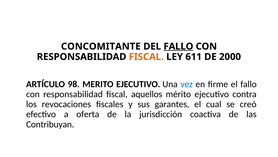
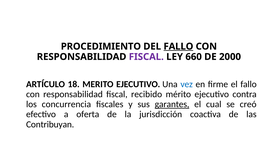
CONCOMITANTE: CONCOMITANTE -> PROCEDIMIENTO (101, 46)
FISCAL colour: orange -> purple (146, 57)
611: 611 -> 660 (194, 57)
98: 98 -> 18 (74, 84)
aquellos: aquellos -> recibido (147, 94)
revocaciones: revocaciones -> concurrencia (66, 104)
garantes underline: none -> present (172, 104)
